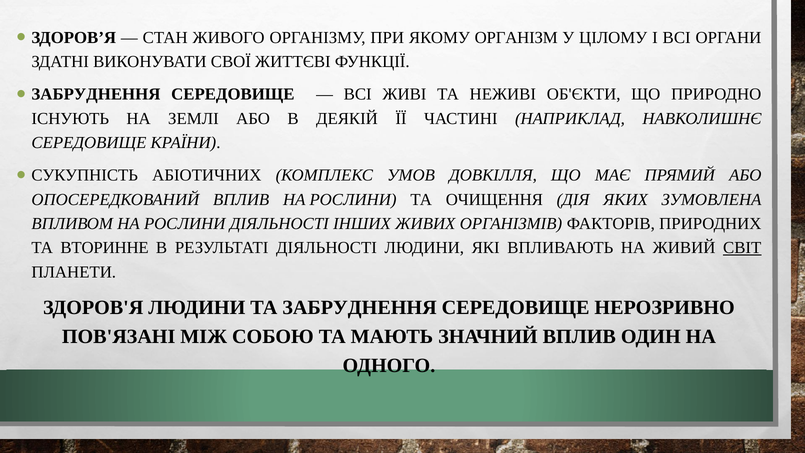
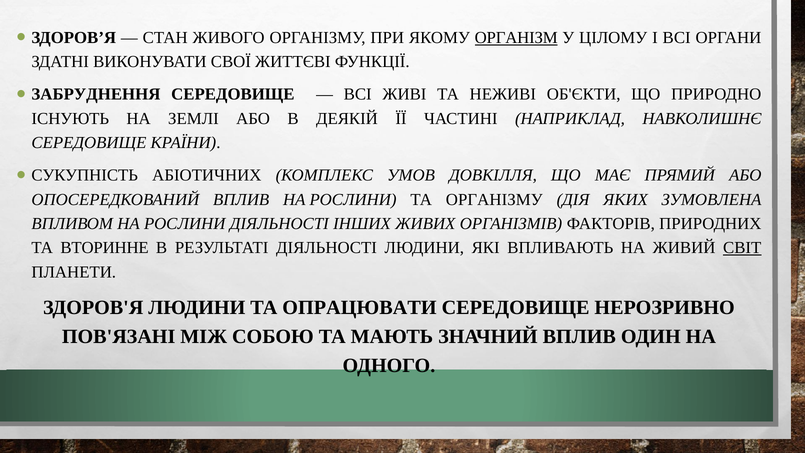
ОРГАНІЗМ underline: none -> present (516, 38)
ТА ОЧИЩЕННЯ: ОЧИЩЕННЯ -> ОРГАНІЗМУ (494, 199)
ТА ЗАБРУДНЕННЯ: ЗАБРУДНЕННЯ -> ОПРАЦЮВАТИ (359, 308)
